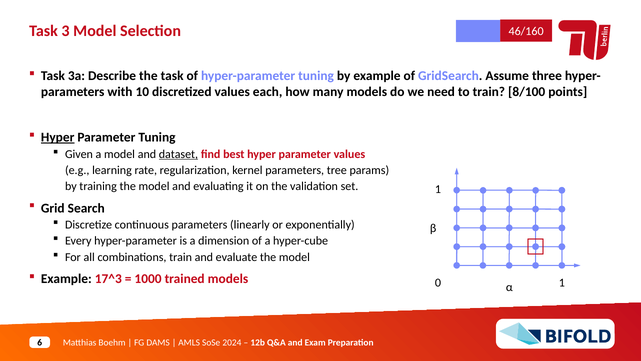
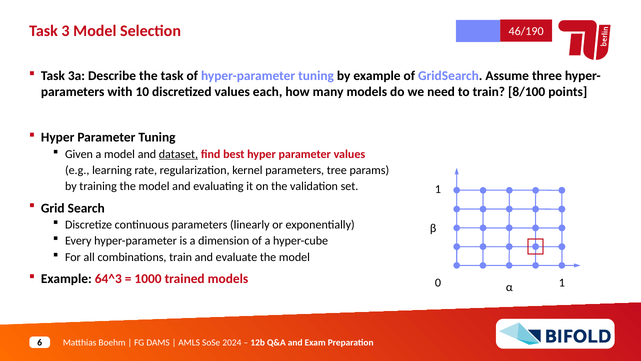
46/160: 46/160 -> 46/190 (526, 31)
Hyper underline: present -> none (58, 137)
17^3: 17^3 -> 64^3 (108, 279)
